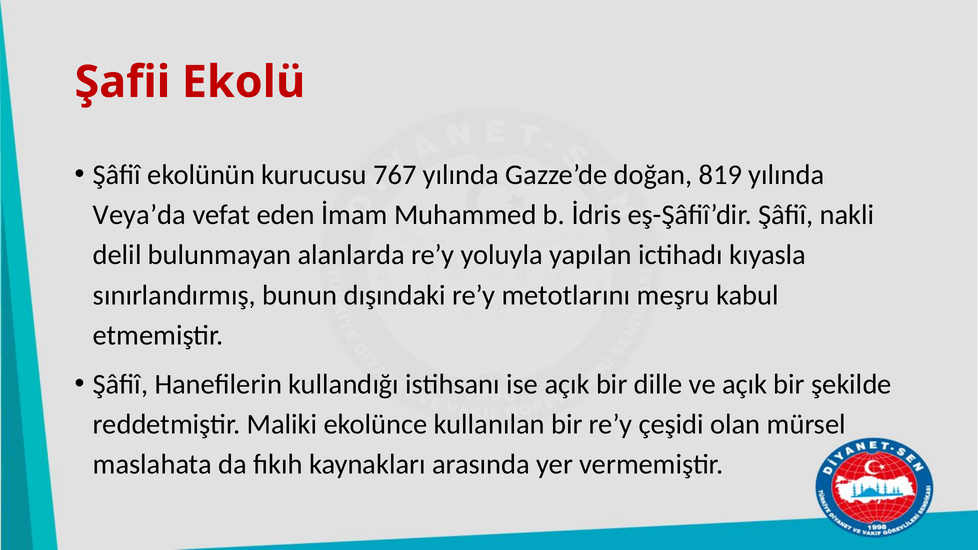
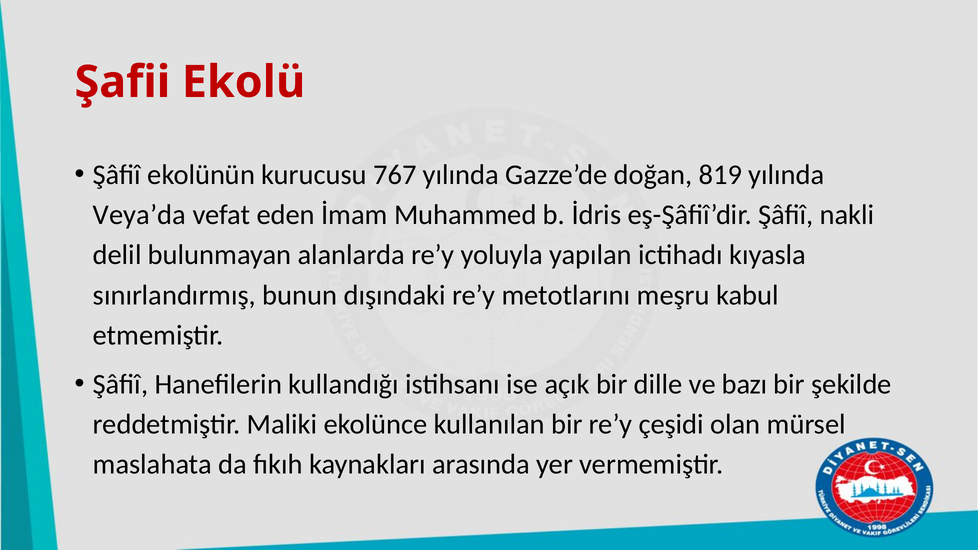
ve açık: açık -> bazı (745, 384)
